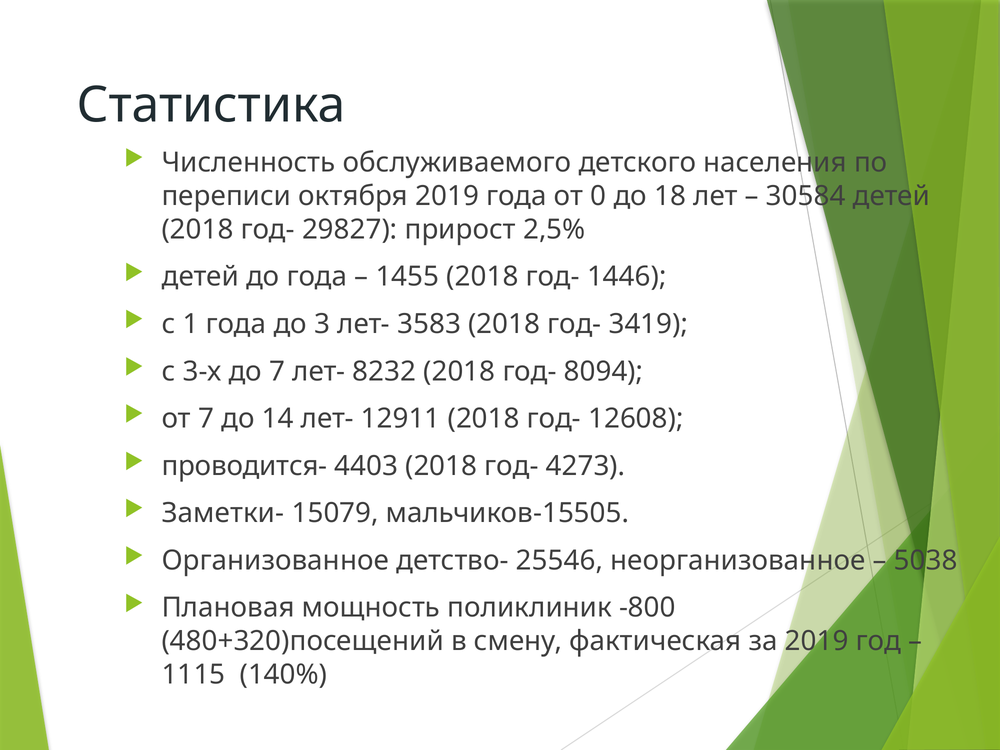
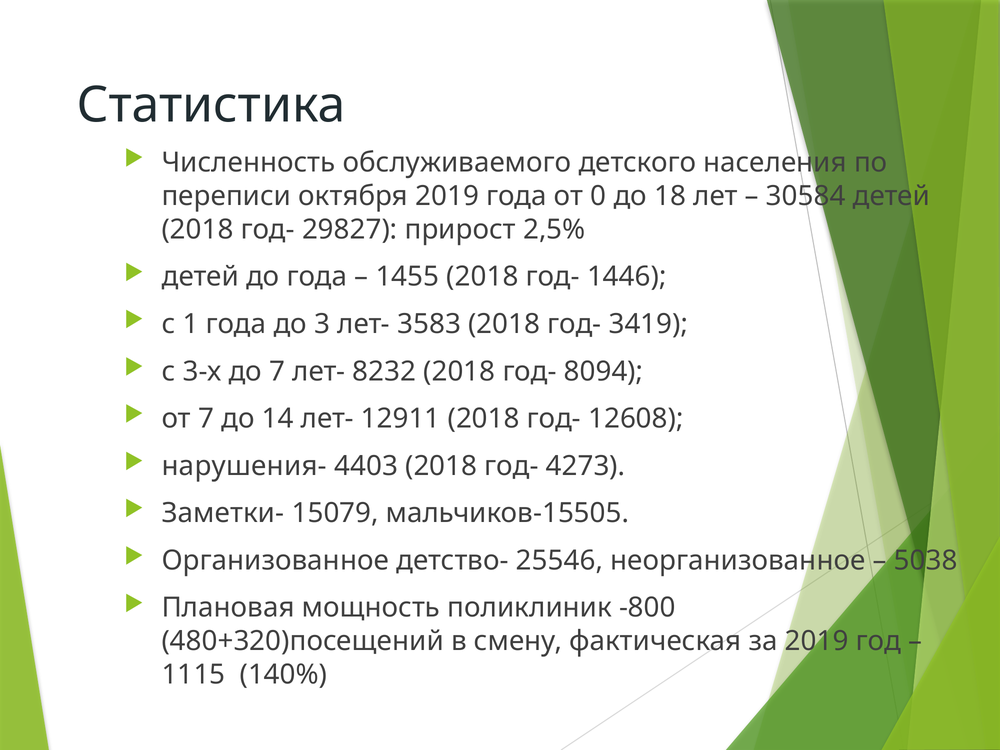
проводится-: проводится- -> нарушения- (244, 466)
